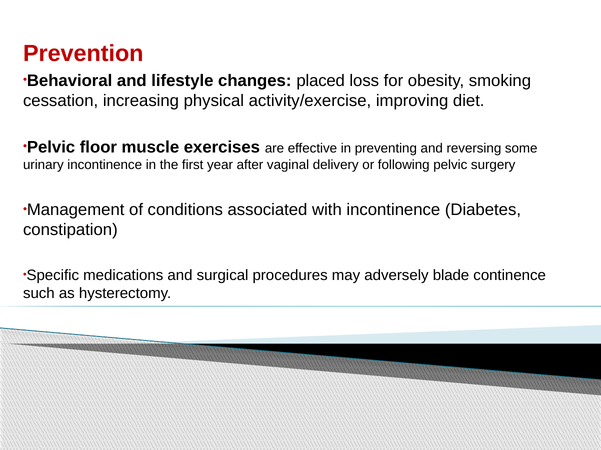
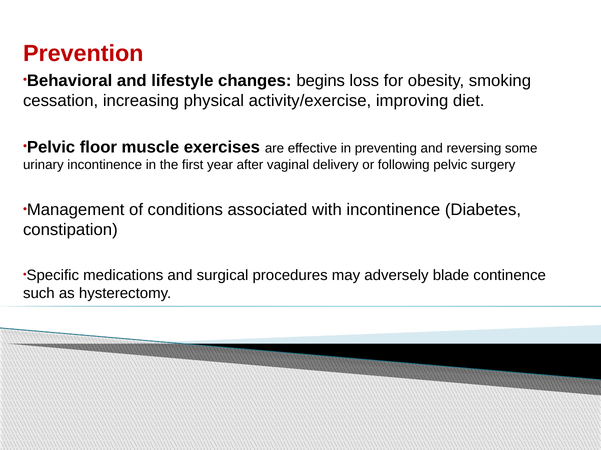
placed: placed -> begins (321, 81)
